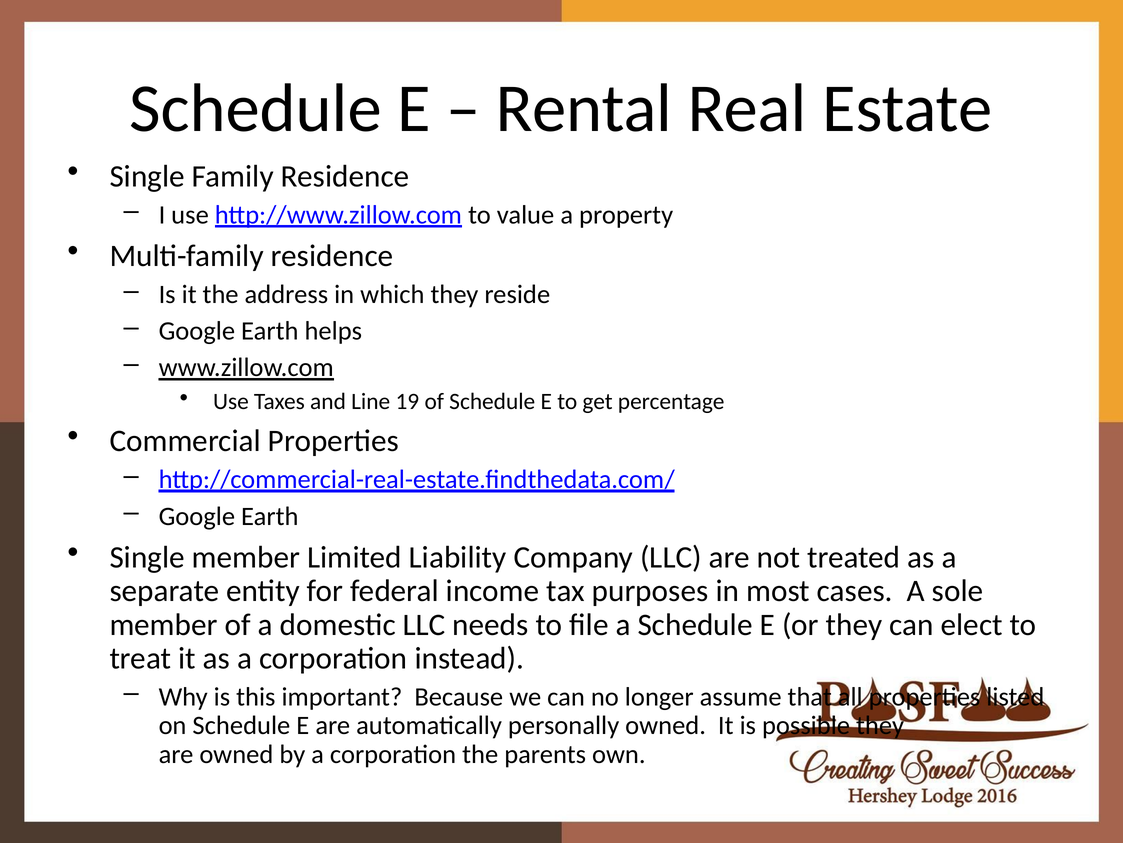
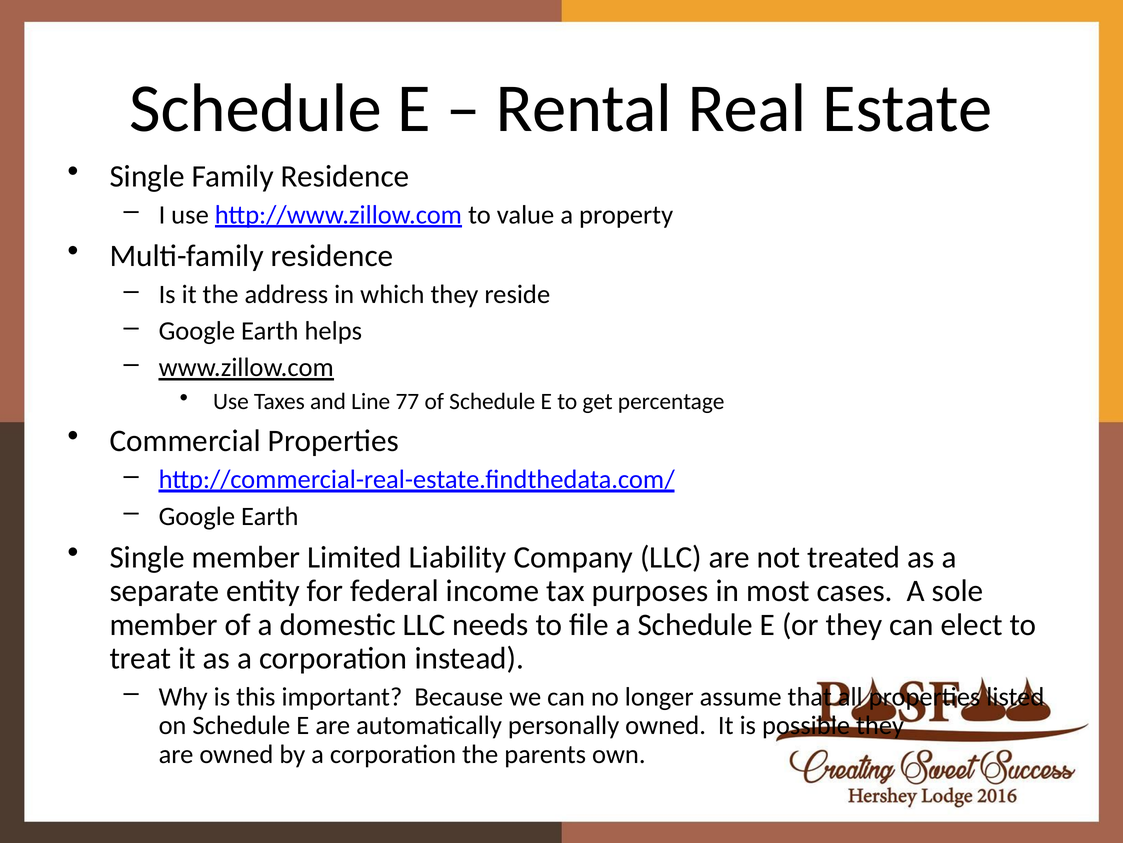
19: 19 -> 77 (407, 401)
